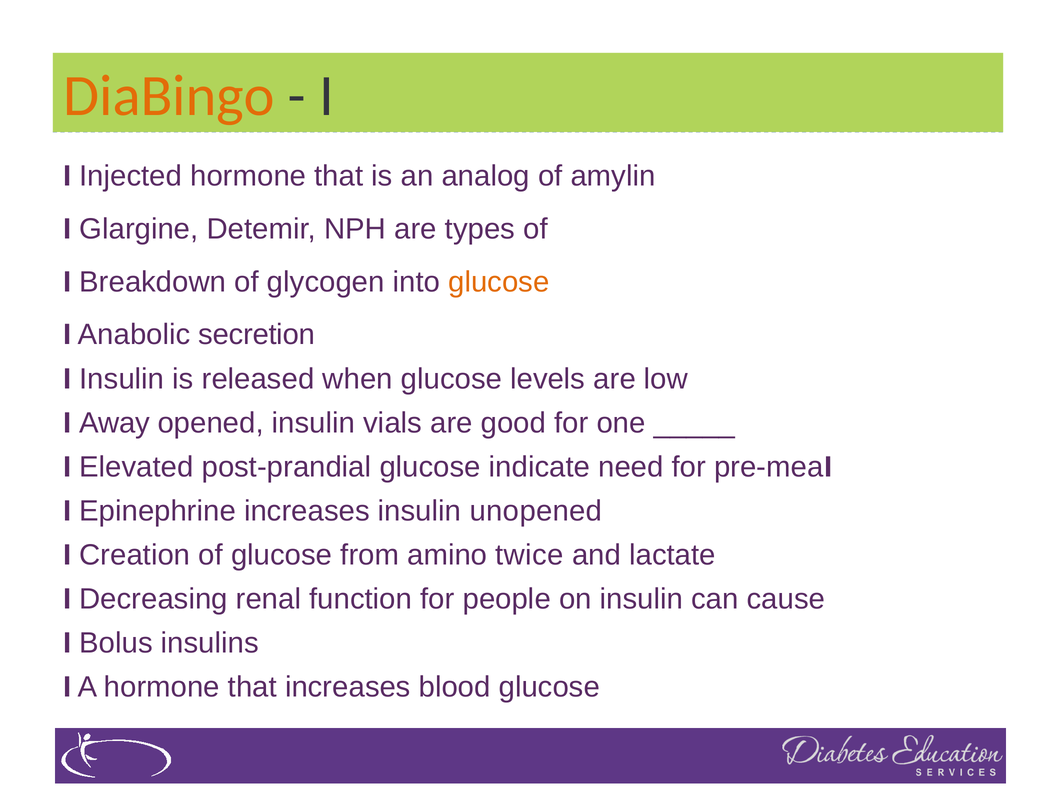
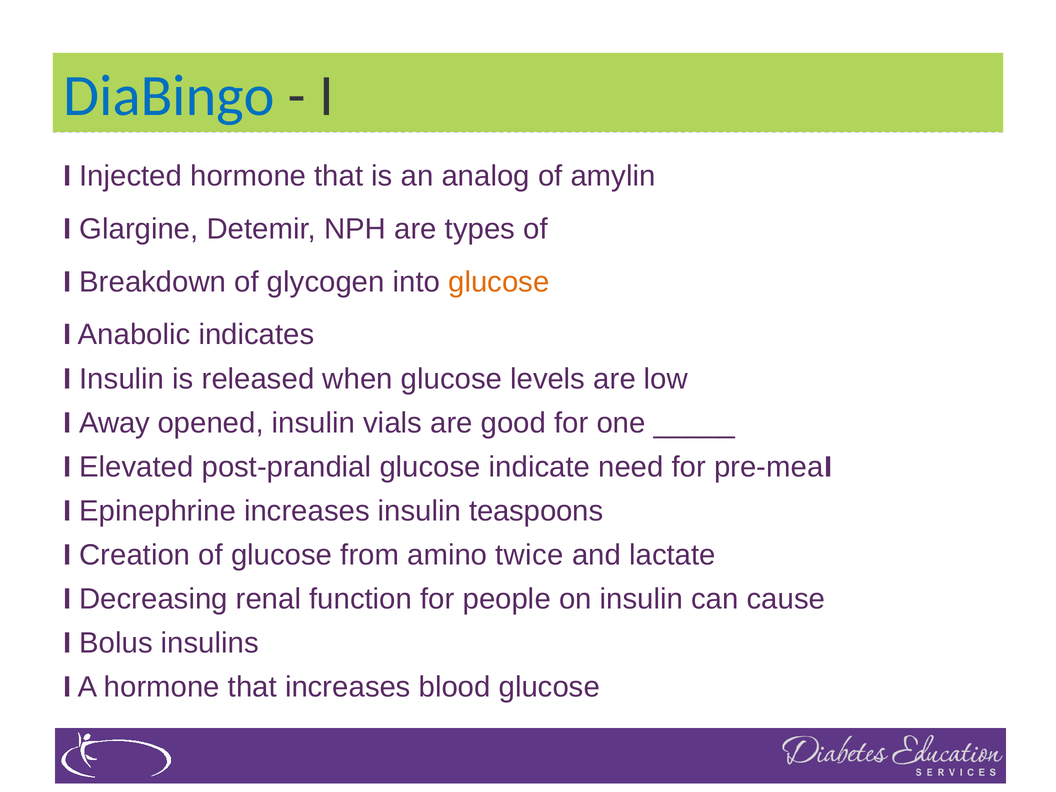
DiaBingo colour: orange -> blue (169, 96)
secretion: secretion -> indicates (256, 335)
unopened: unopened -> teaspoons (536, 511)
